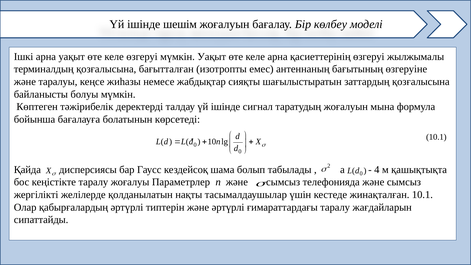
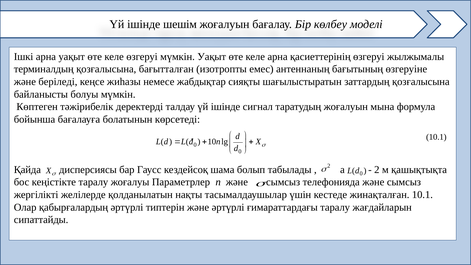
таралуы: таралуы -> беріледі (58, 82)
4: 4 -> 2 (377, 170)
